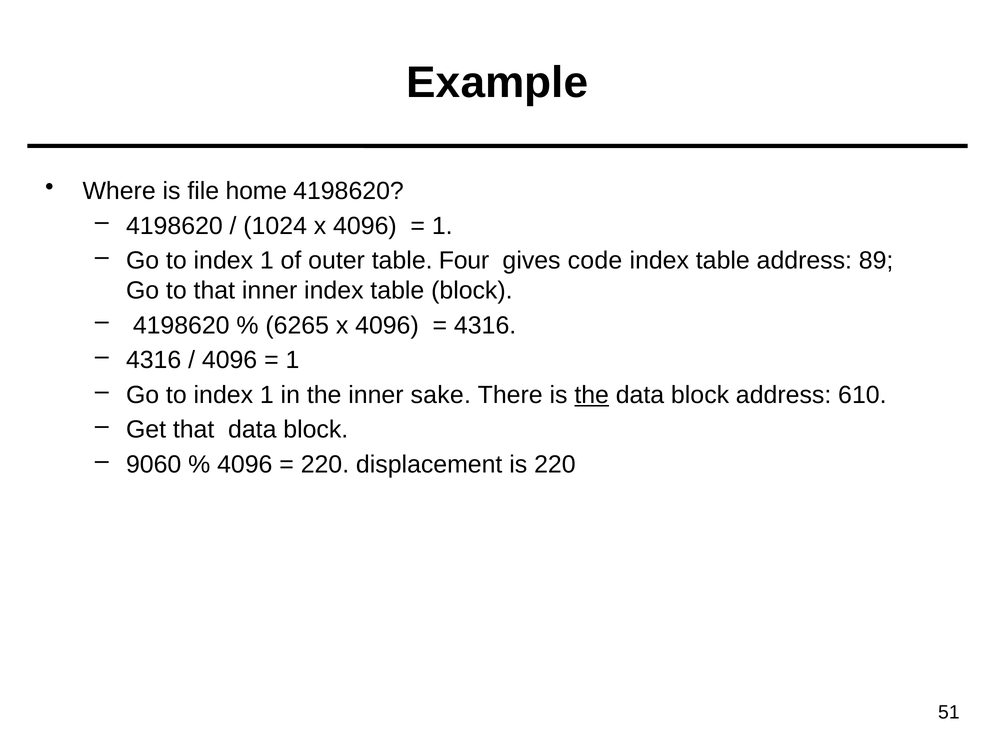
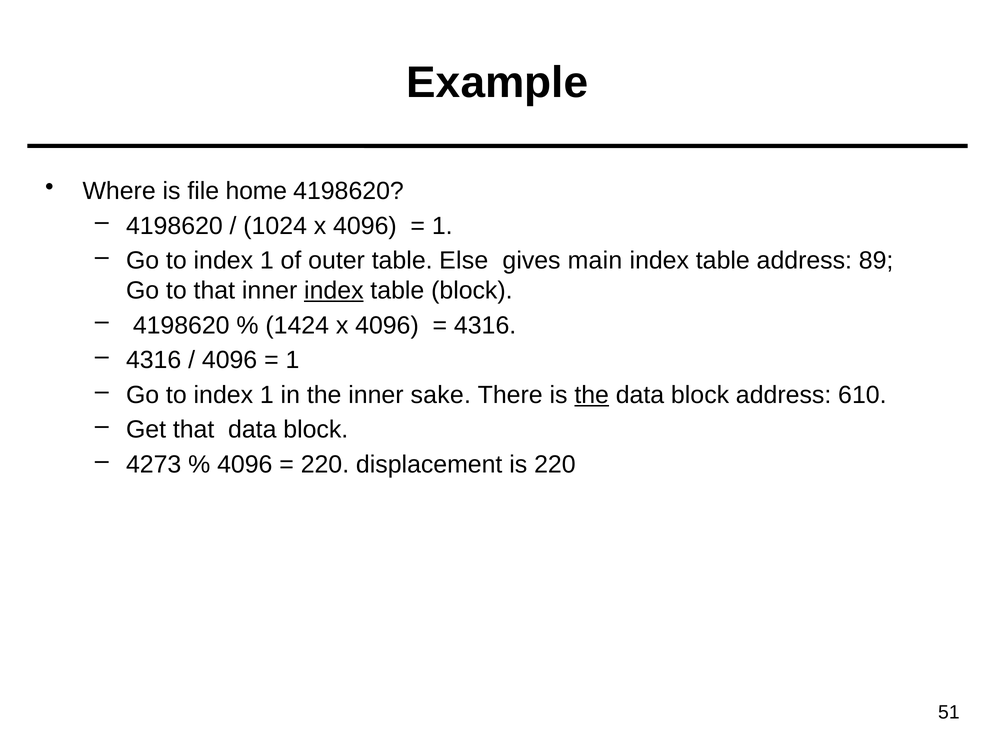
Four: Four -> Else (464, 261)
code: code -> main (595, 261)
index underline: none -> present (334, 291)
6265: 6265 -> 1424 (297, 325)
9060: 9060 -> 4273 (154, 465)
